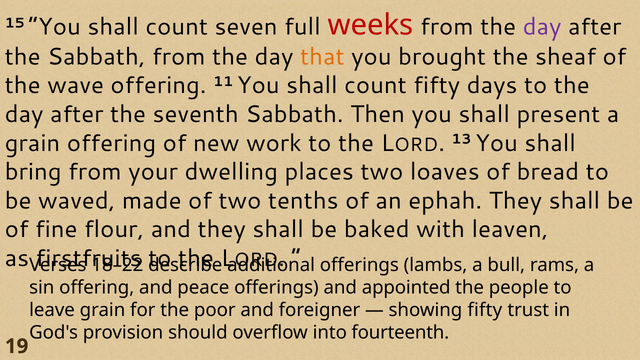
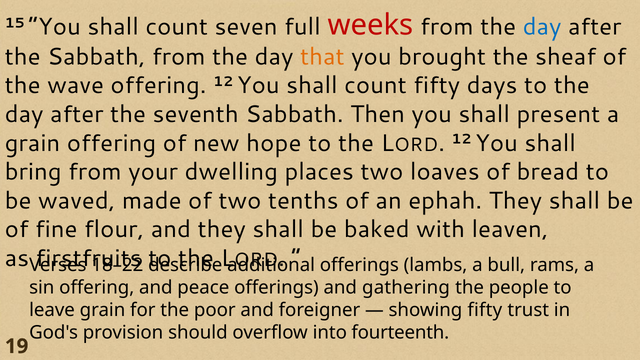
day colour: purple -> blue (542, 27)
offering 11: 11 -> 12 (223, 82)
work: work -> hope (274, 143)
13: 13 -> 12 (461, 139)
appointed: appointed -> gathering (406, 288)
